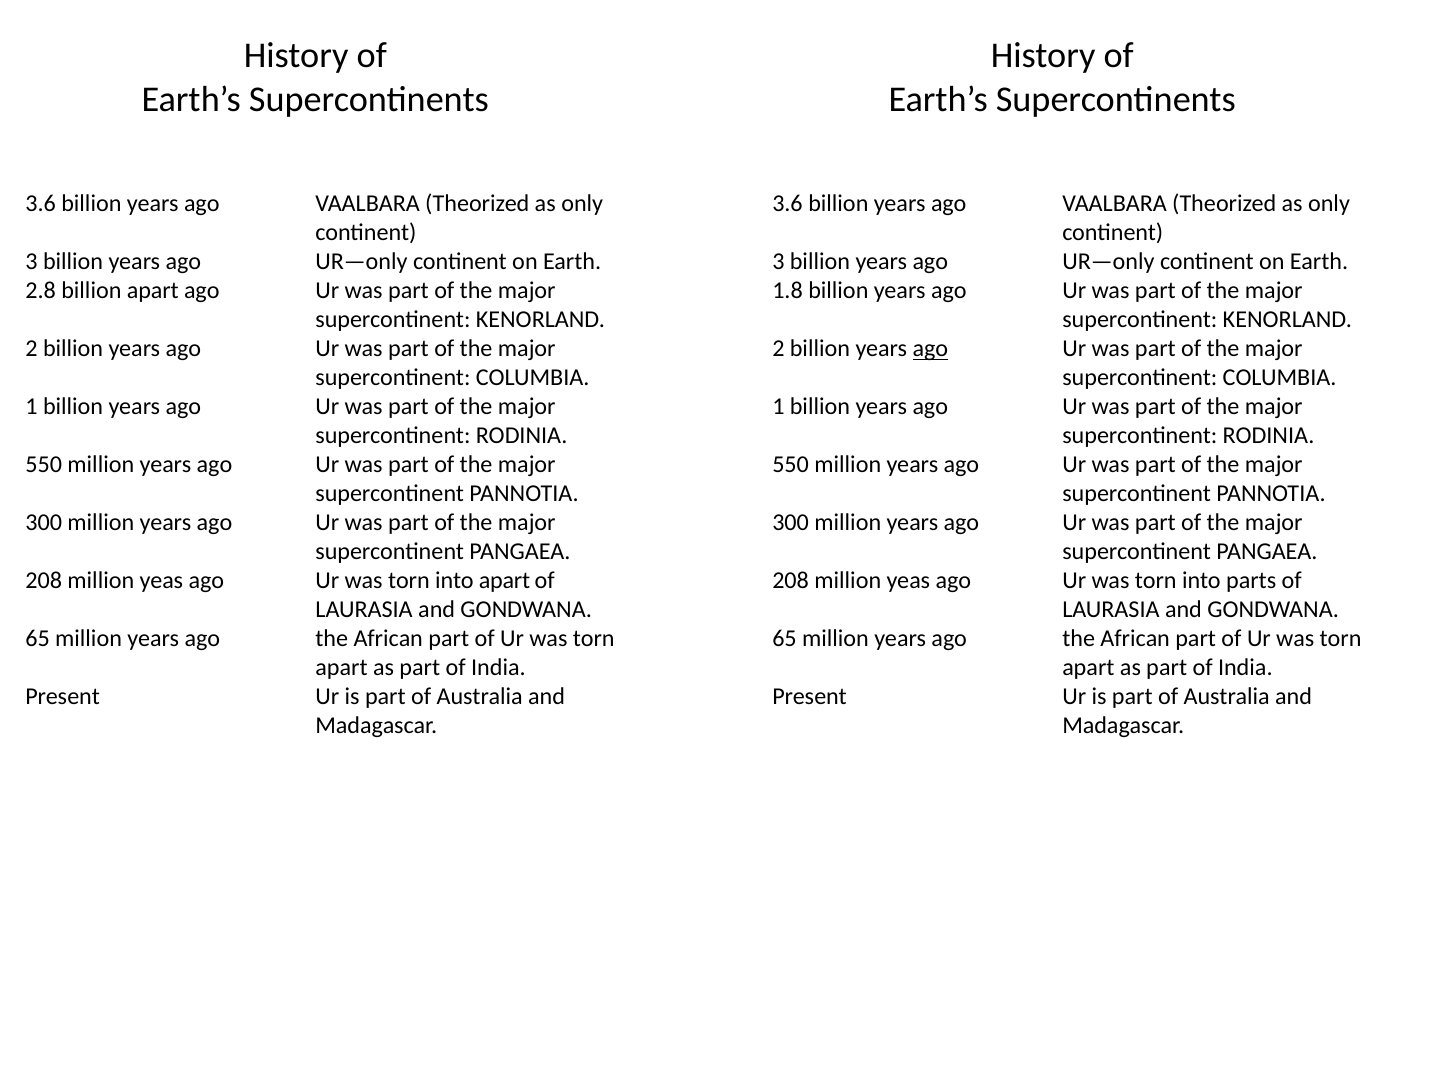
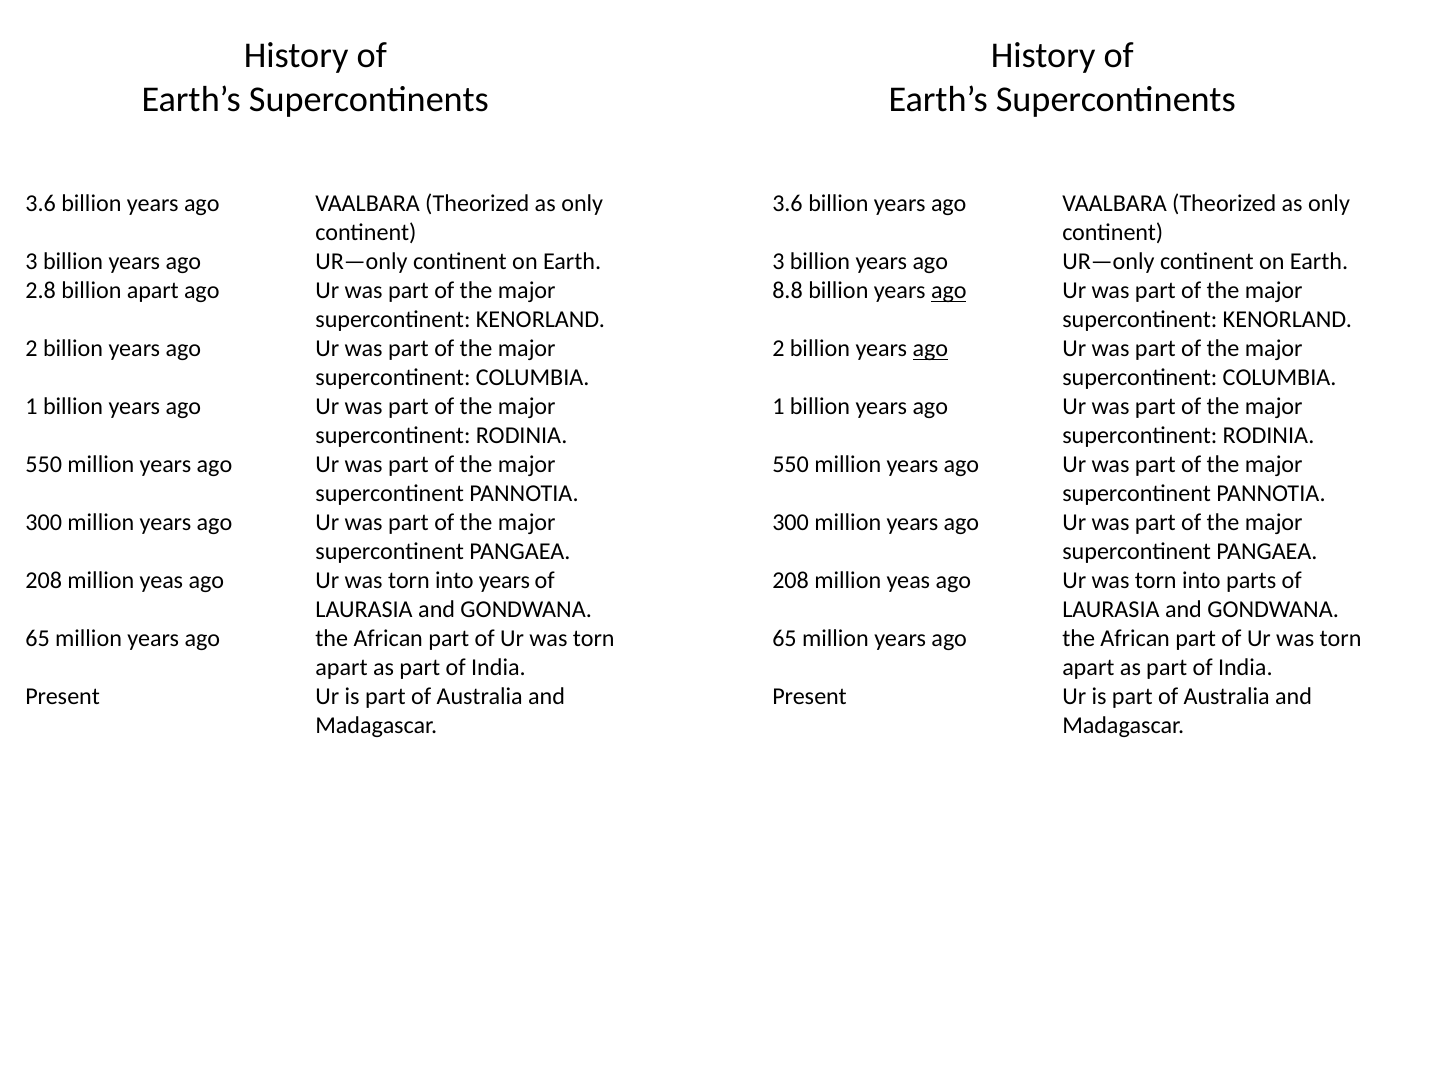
1.8: 1.8 -> 8.8 (788, 291)
ago underline: none -> present (949, 291)
into apart: apart -> years (504, 581)
